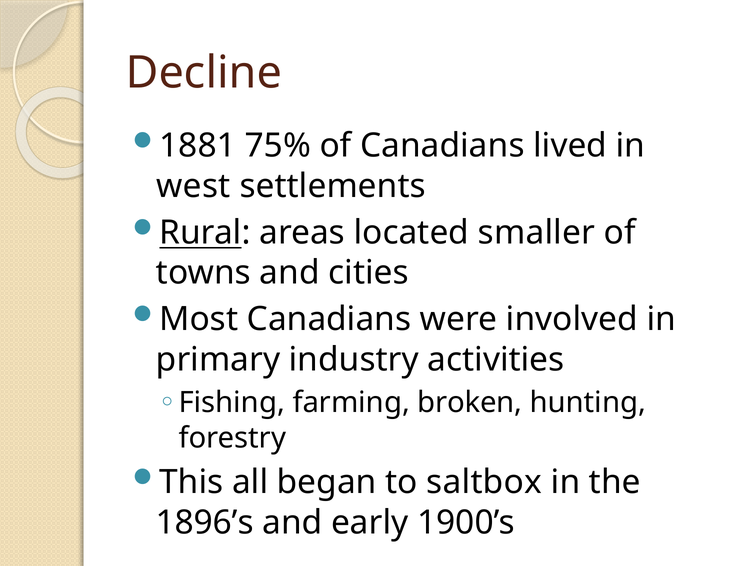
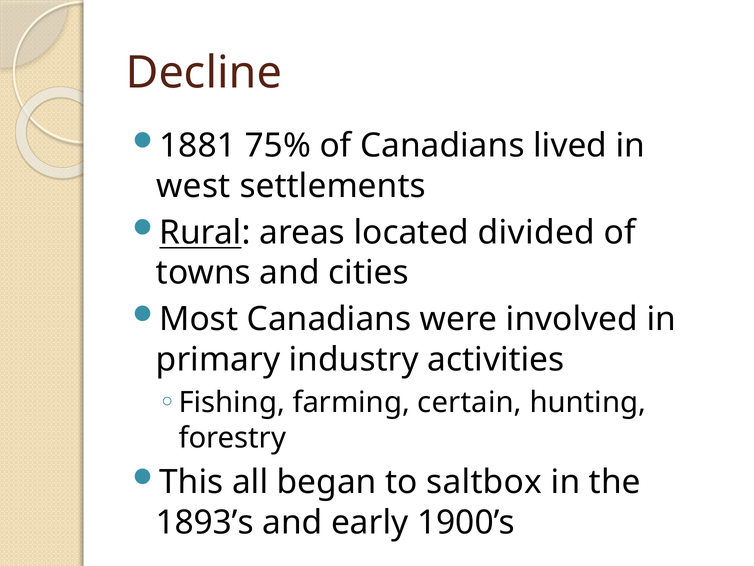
smaller: smaller -> divided (536, 232)
broken: broken -> certain (470, 402)
1896’s: 1896’s -> 1893’s (205, 522)
